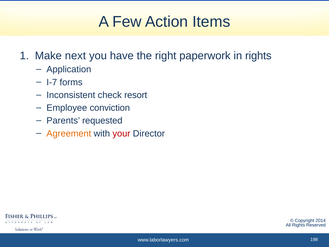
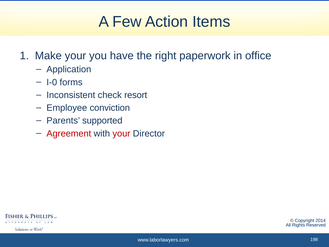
Make next: next -> your (75, 56)
in rights: rights -> office (258, 56)
I-7: I-7 -> I-0 (52, 82)
requested: requested -> supported (102, 121)
Agreement colour: orange -> red (69, 133)
